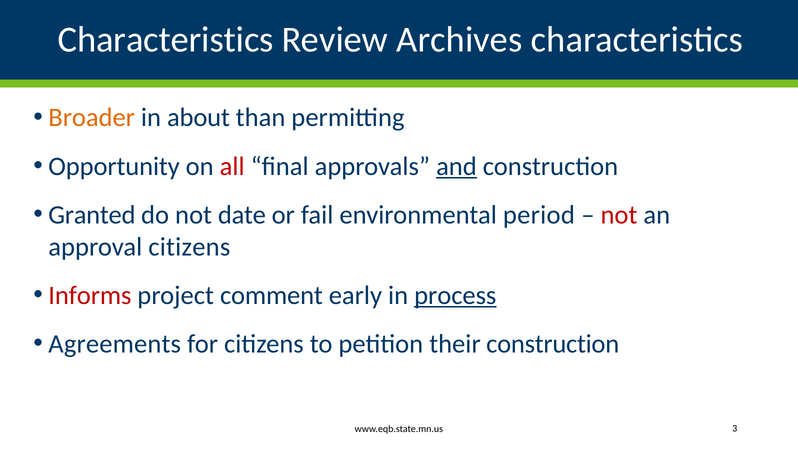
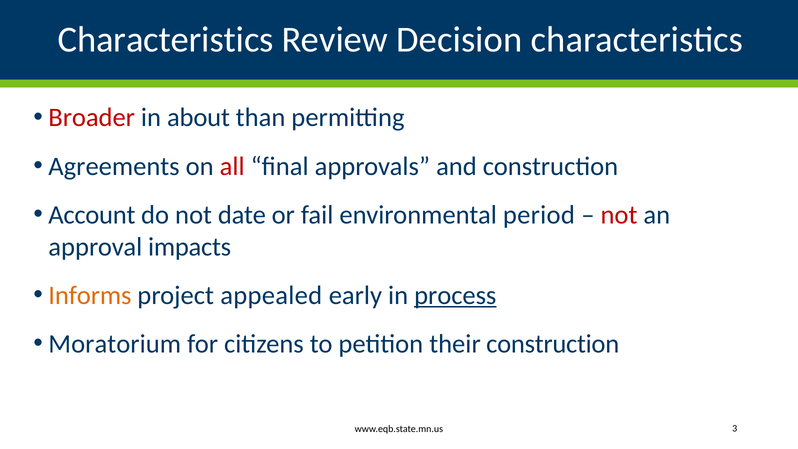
Archives: Archives -> Decision (459, 40)
Broader colour: orange -> red (92, 118)
Opportunity: Opportunity -> Agreements (114, 166)
and underline: present -> none (456, 166)
Granted: Granted -> Account (92, 215)
approval citizens: citizens -> impacts (190, 247)
Informs colour: red -> orange (90, 295)
comment: comment -> appealed (271, 295)
Agreements: Agreements -> Moratorium (115, 344)
